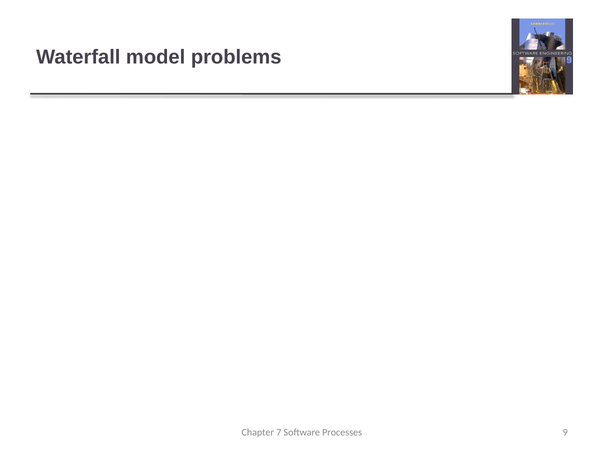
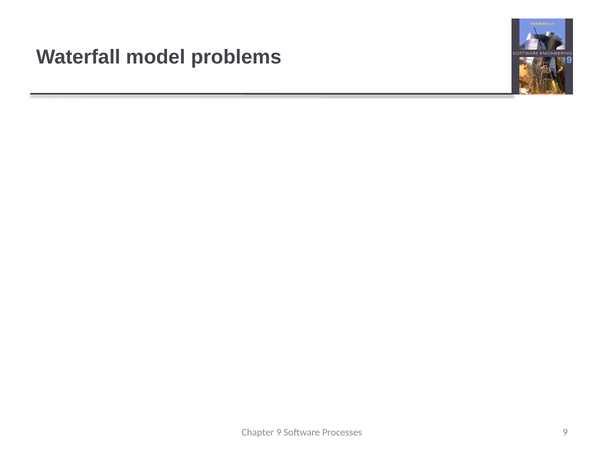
Chapter 7: 7 -> 9 (279, 433)
